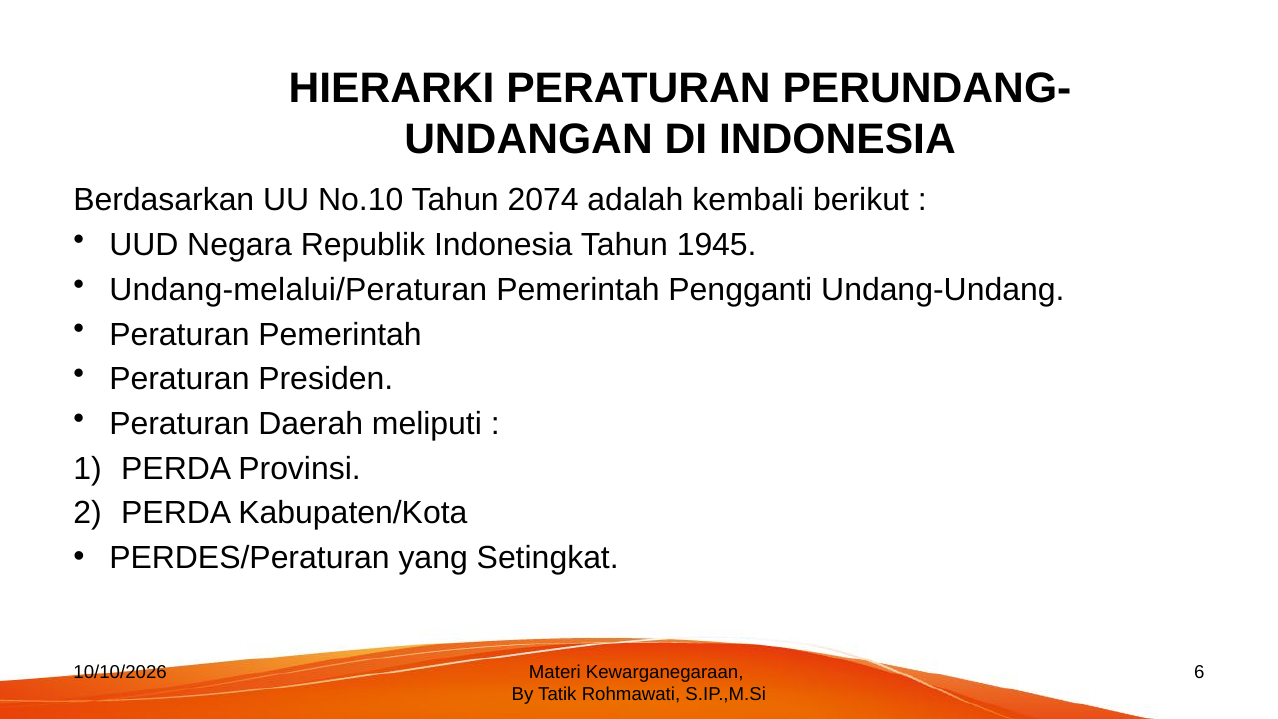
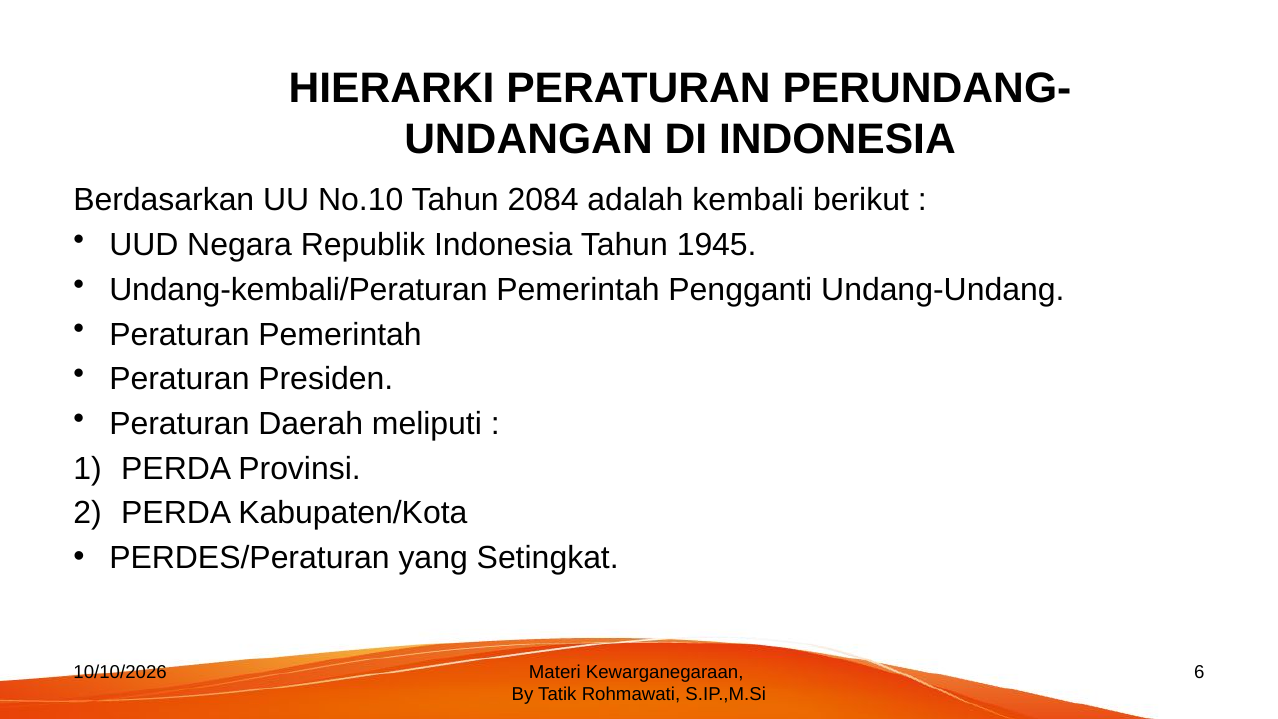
2074: 2074 -> 2084 (543, 200)
Undang-melalui/Peraturan: Undang-melalui/Peraturan -> Undang-kembali/Peraturan (298, 290)
